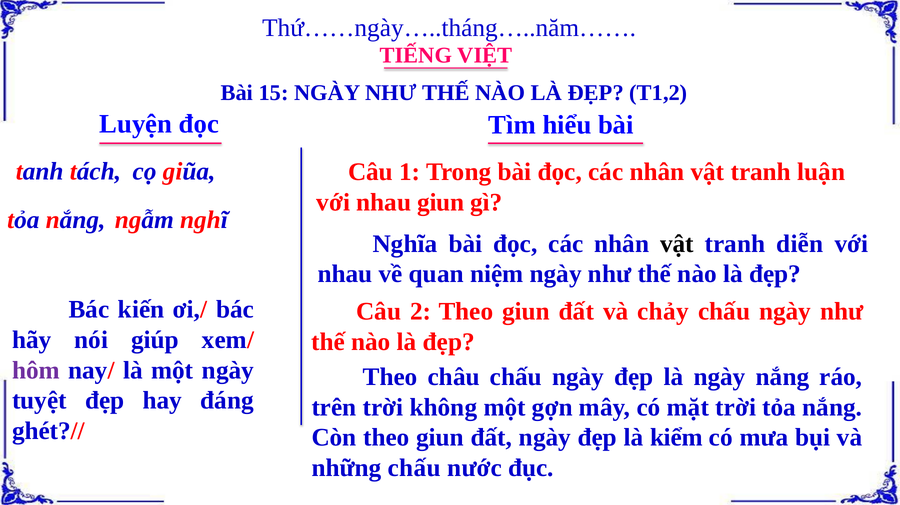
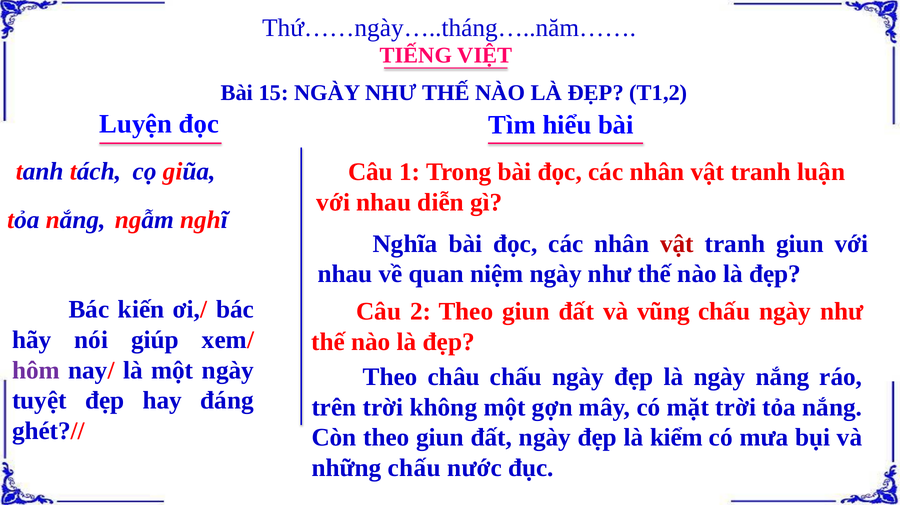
nhau giun: giun -> diễn (441, 202)
vật colour: black -> red (677, 244)
tranh diễn: diễn -> giun (800, 244)
chảy: chảy -> vũng (663, 312)
